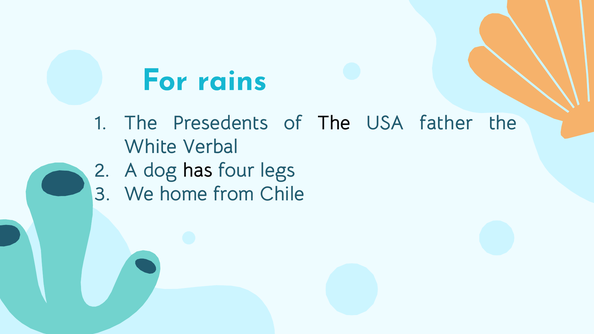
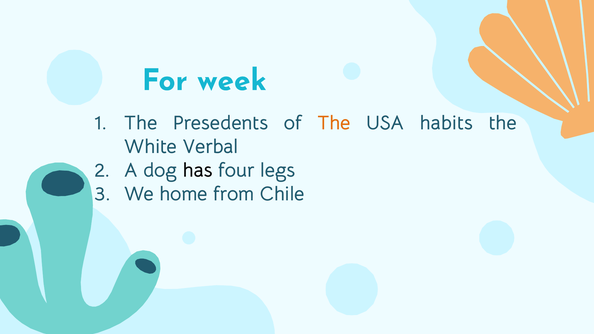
rains: rains -> week (232, 80)
The colour: black -> orange (334, 123)
father: father -> habits (446, 123)
